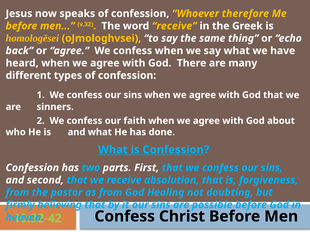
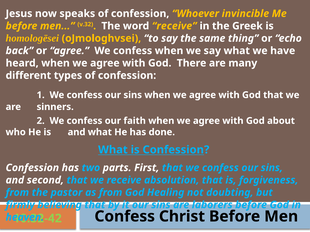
therefore: therefore -> invincible (245, 14)
possible: possible -> laborers (212, 205)
